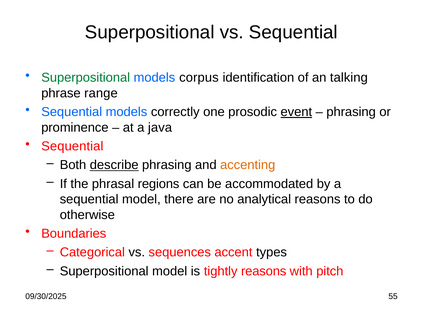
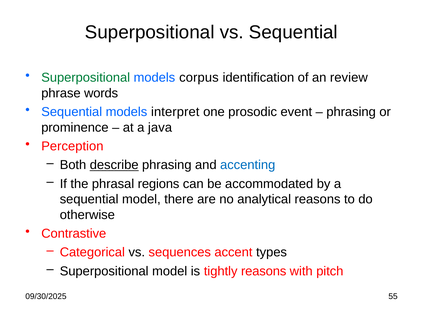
talking: talking -> review (349, 78)
range: range -> words (101, 93)
correctly: correctly -> interpret (175, 112)
event underline: present -> none (296, 112)
Sequential: Sequential -> Perception (72, 146)
accenting colour: orange -> blue (248, 165)
Boundaries: Boundaries -> Contrastive (74, 234)
